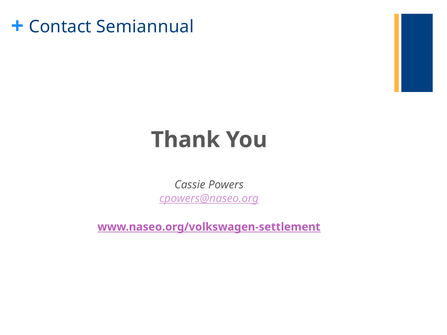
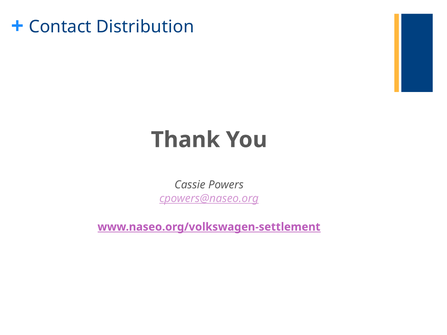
Semiannual: Semiannual -> Distribution (145, 27)
